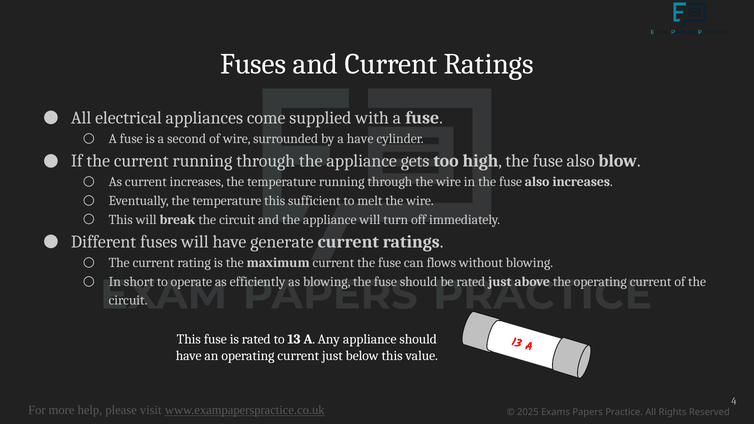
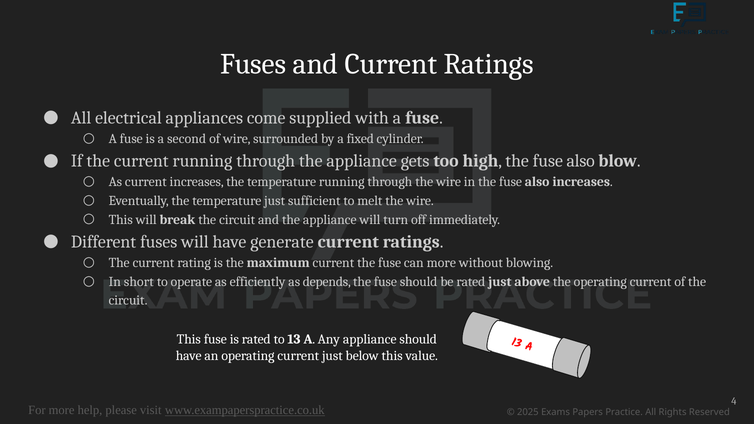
a have: have -> fixed (360, 139)
temperature this: this -> just (275, 201)
can flows: flows -> more (441, 263)
as blowing: blowing -> depends (327, 282)
